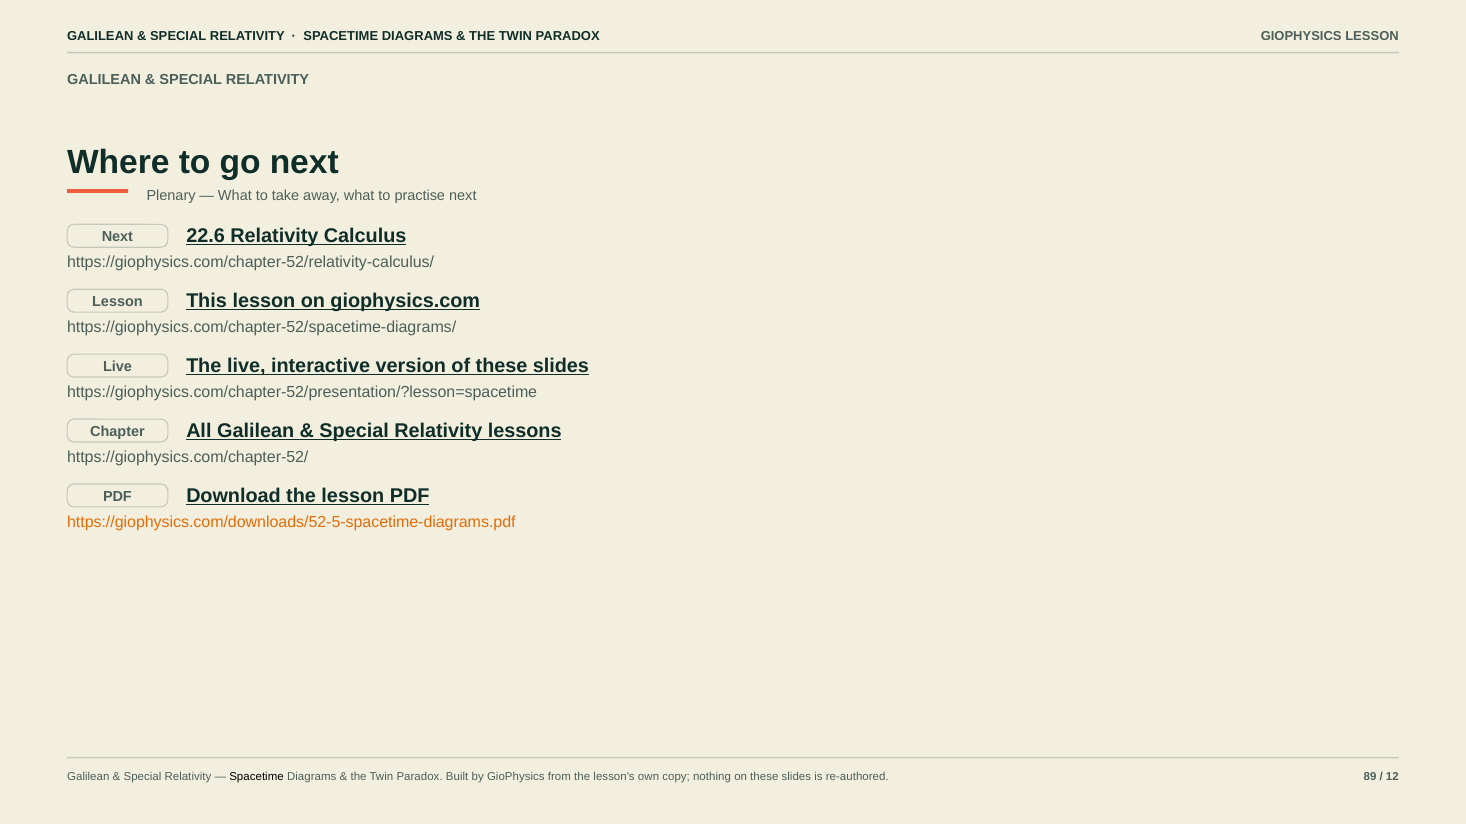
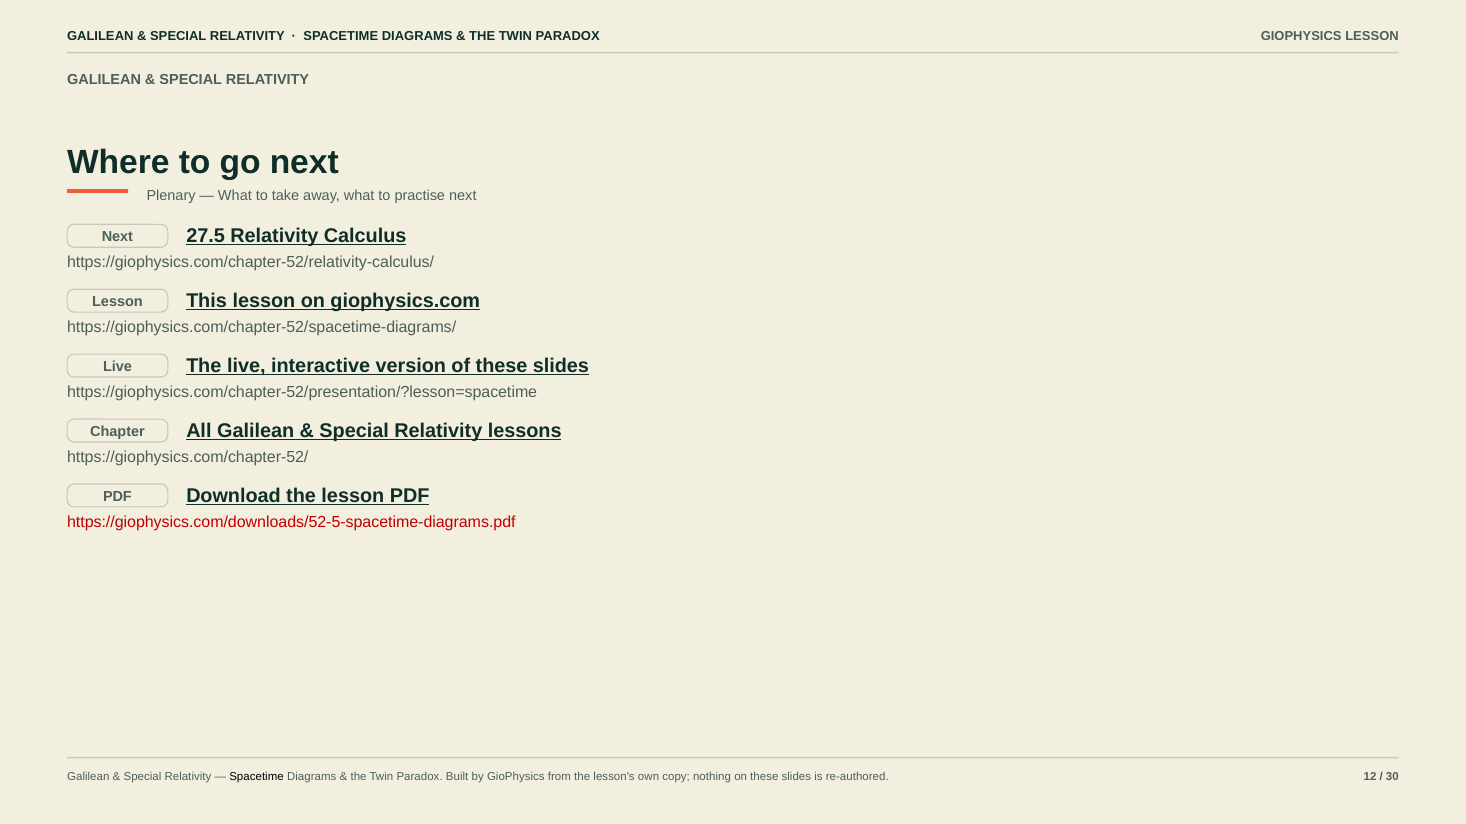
22.6: 22.6 -> 27.5 (206, 236)
https://giophysics.com/downloads/52-5-spacetime-diagrams.pdf colour: orange -> red (291, 522)
89: 89 -> 12 (1370, 777)
12: 12 -> 30 (1392, 777)
